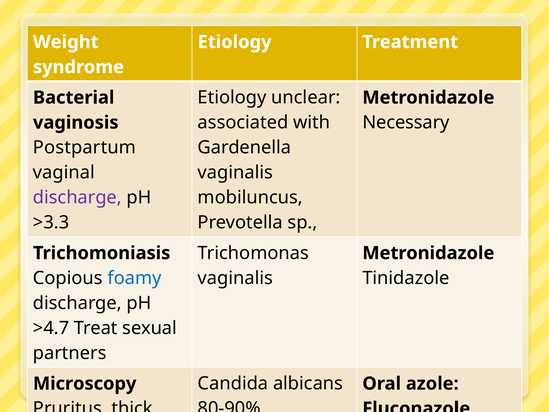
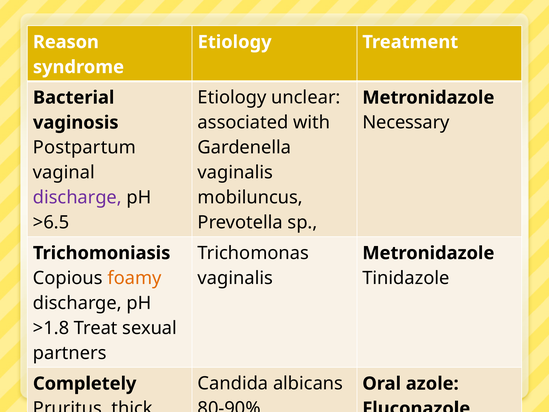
Weight: Weight -> Reason (66, 42)
>3.3: >3.3 -> >6.5 (51, 222)
foamy colour: blue -> orange (134, 278)
>4.7: >4.7 -> >1.8 (51, 328)
Microscopy: Microscopy -> Completely (85, 383)
